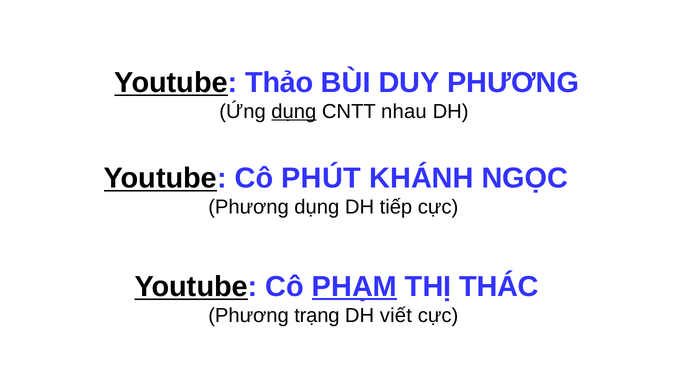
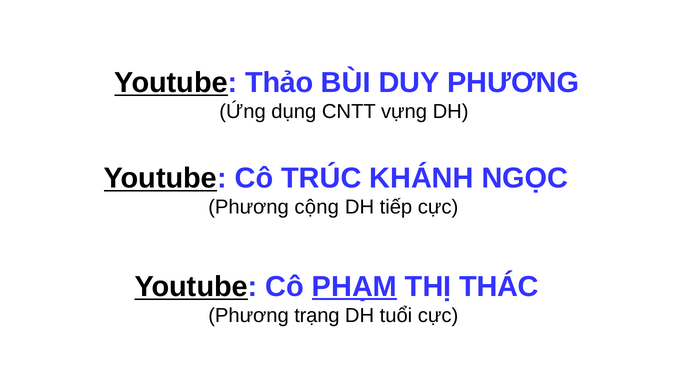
dụng underline: present -> none (294, 112)
nhau: nhau -> vựng (404, 112)
PHÚT: PHÚT -> TRÚC (321, 178)
Phương dụng: dụng -> cộng (317, 207)
viết: viết -> tuổi (396, 316)
